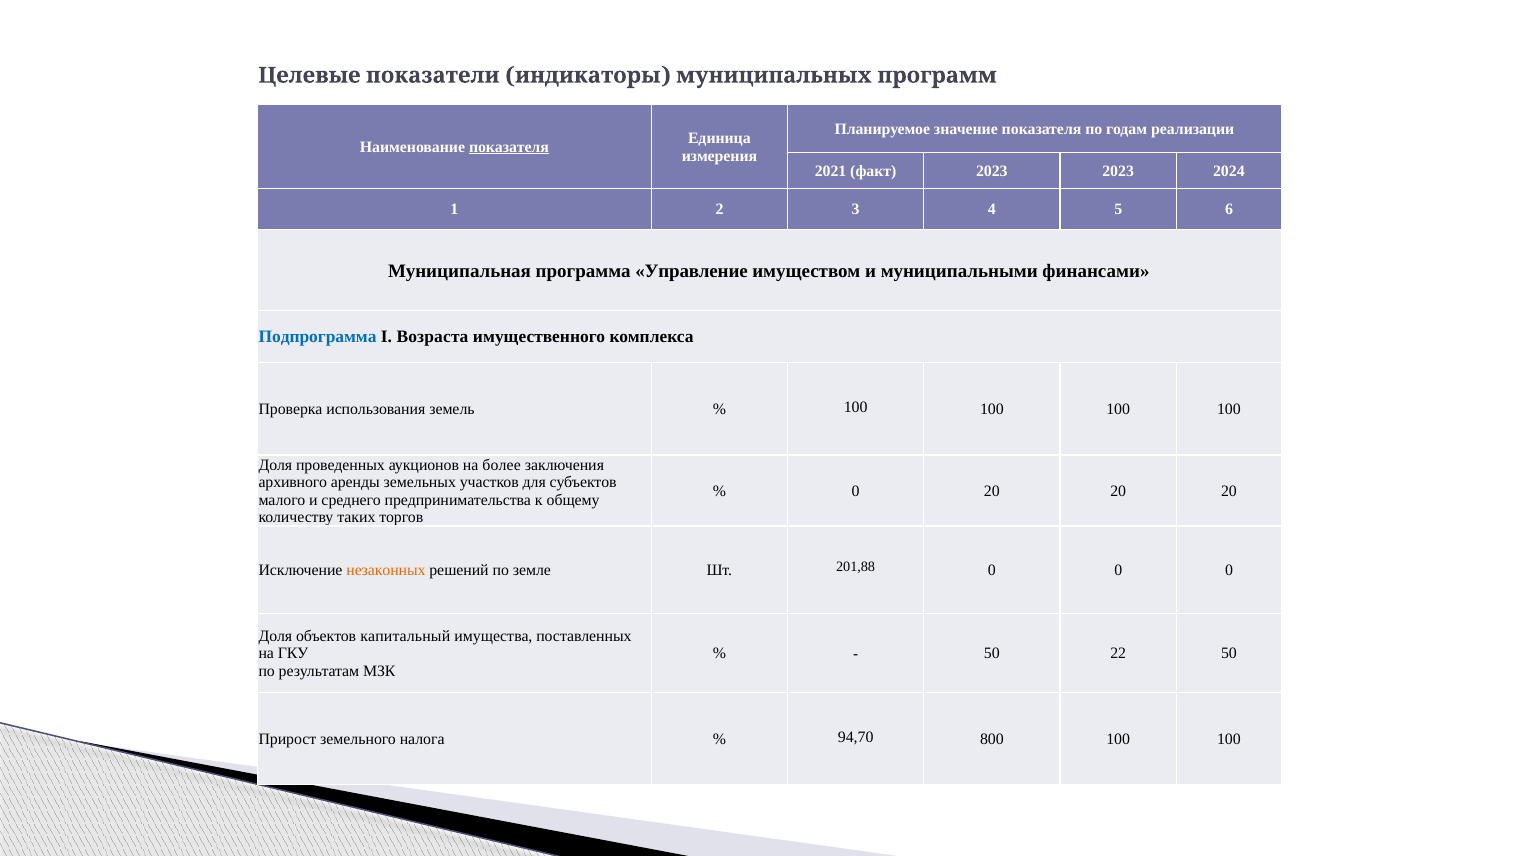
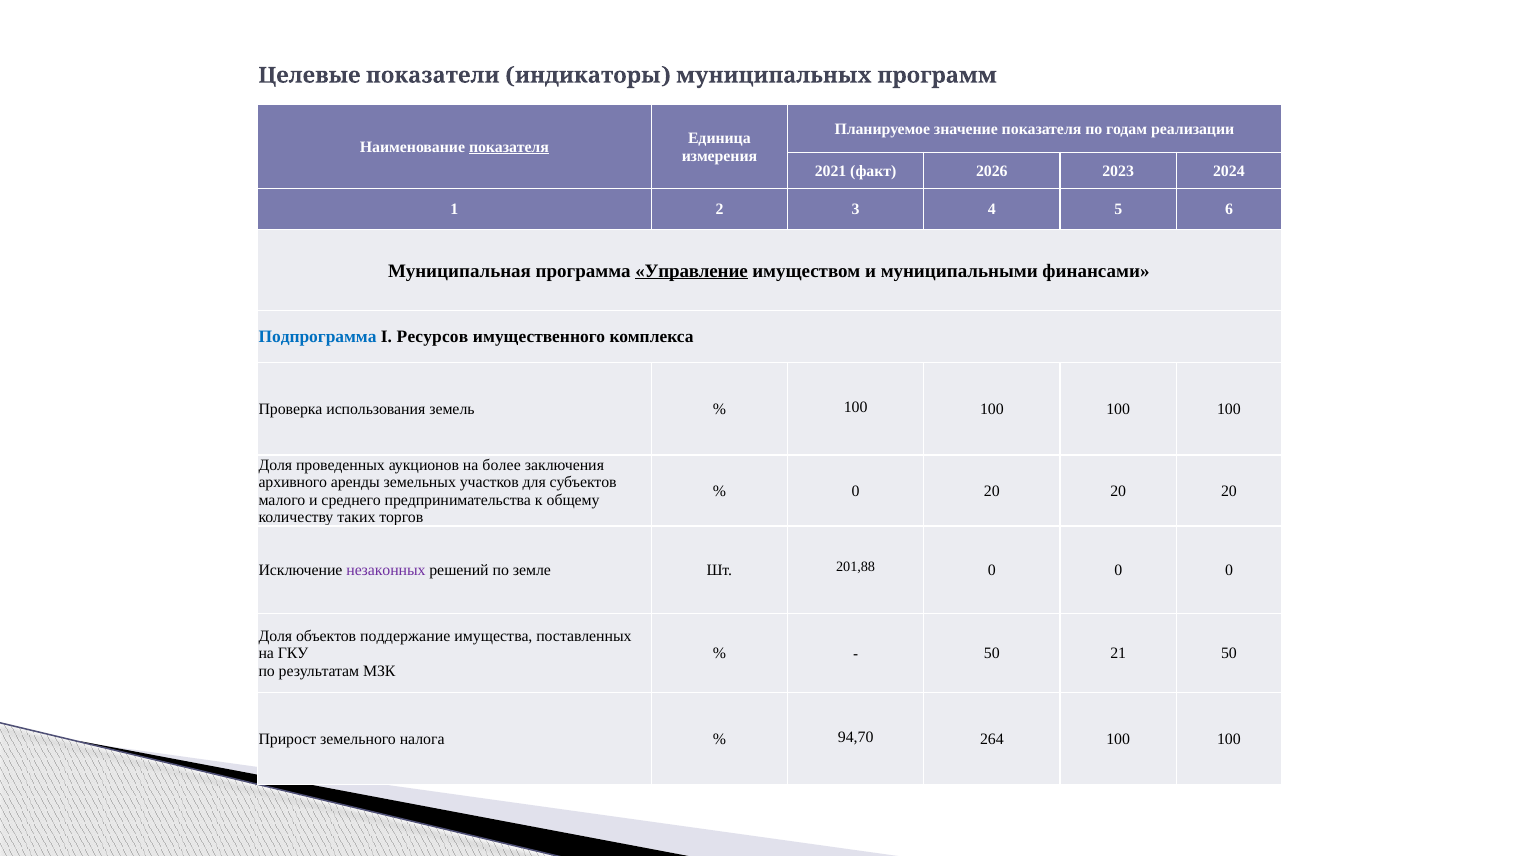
факт 2023: 2023 -> 2026 (992, 171)
Управление underline: none -> present (692, 271)
Возраста: Возраста -> Ресурсов (433, 337)
незаконных colour: orange -> purple (386, 570)
капитальный: капитальный -> поддержание (405, 636)
22: 22 -> 21 (1118, 653)
800: 800 -> 264 (992, 739)
